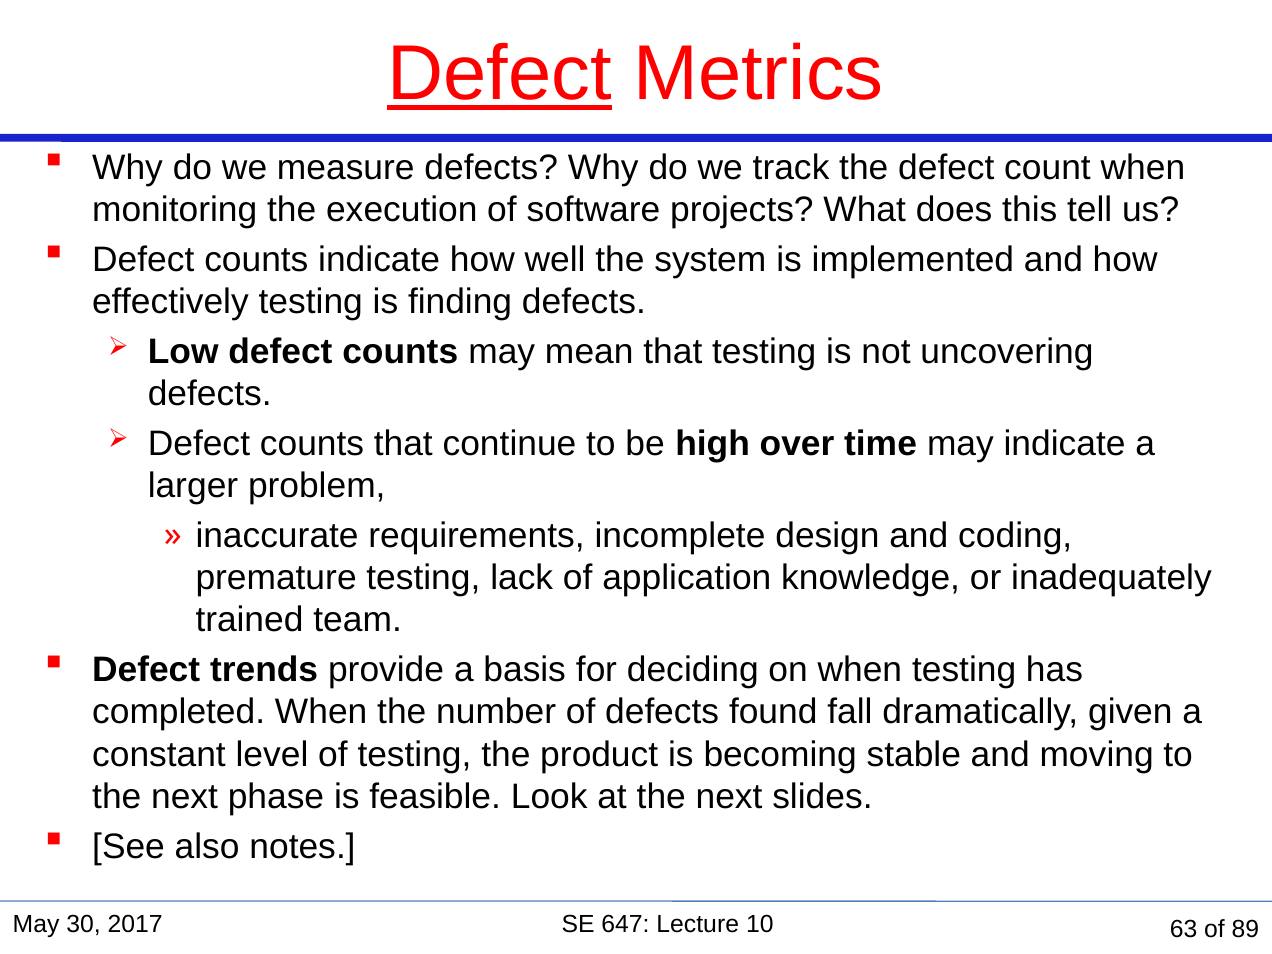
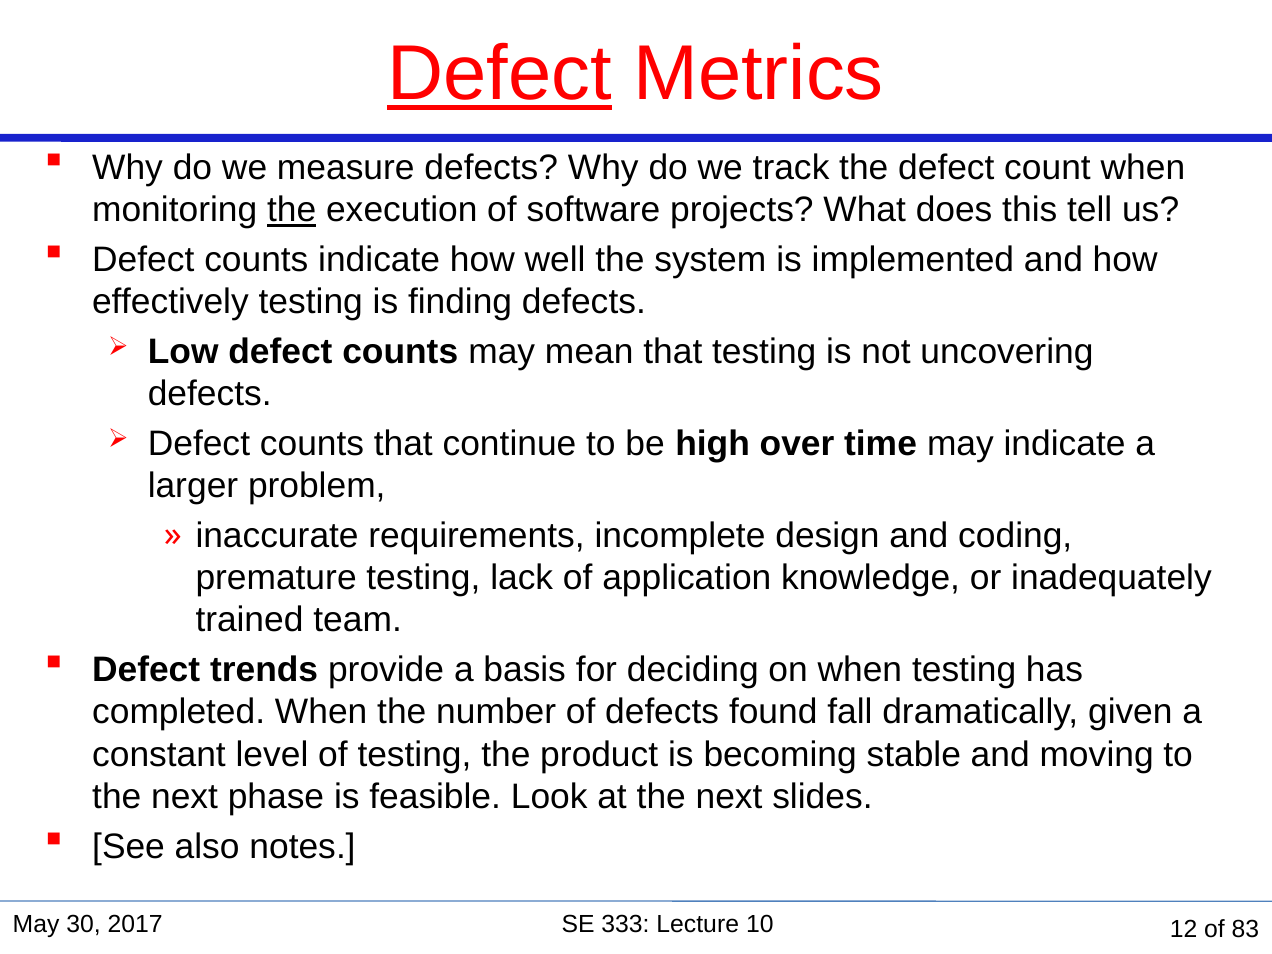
the underline: none -> present (292, 210)
647: 647 -> 333 (625, 924)
63: 63 -> 12 (1184, 929)
89: 89 -> 83 (1245, 929)
